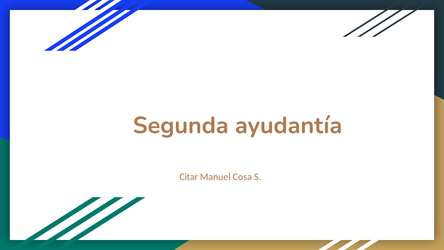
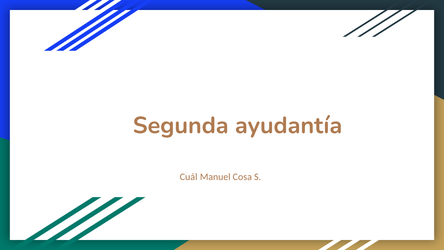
Citar: Citar -> Cuál (189, 177)
